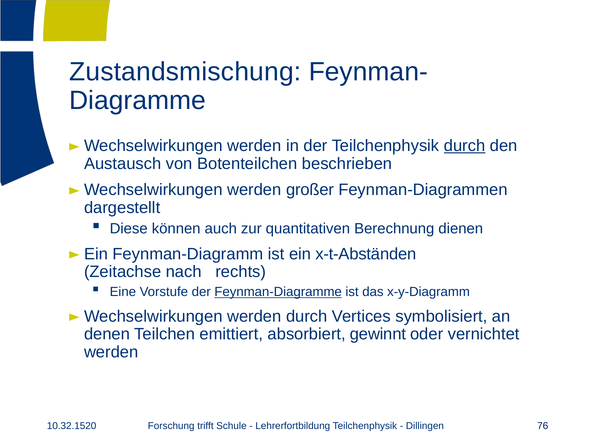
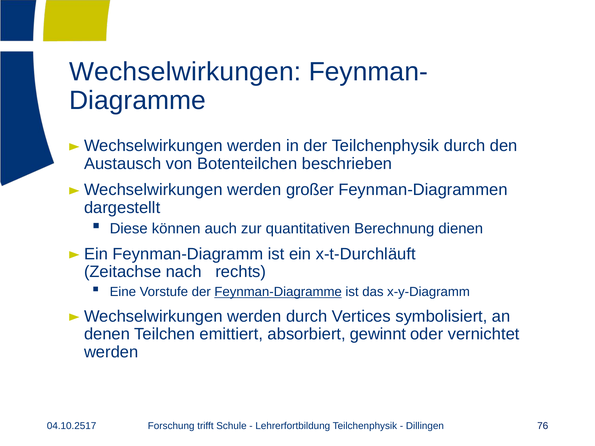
Zustandsmischung: Zustandsmischung -> Wechselwirkungen (185, 72)
durch underline: present -> none (465, 146)
x-t-Abständen: x-t-Abständen -> x-t-Durchläuft (366, 254)
10.32.1520: 10.32.1520 -> 04.10.2517 (72, 426)
